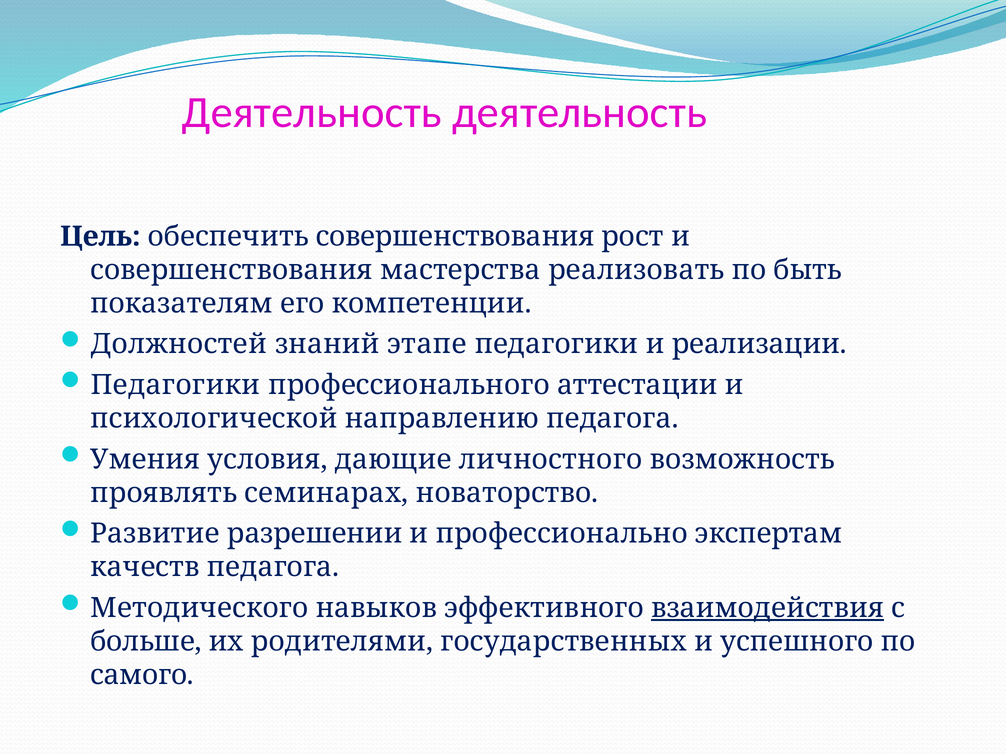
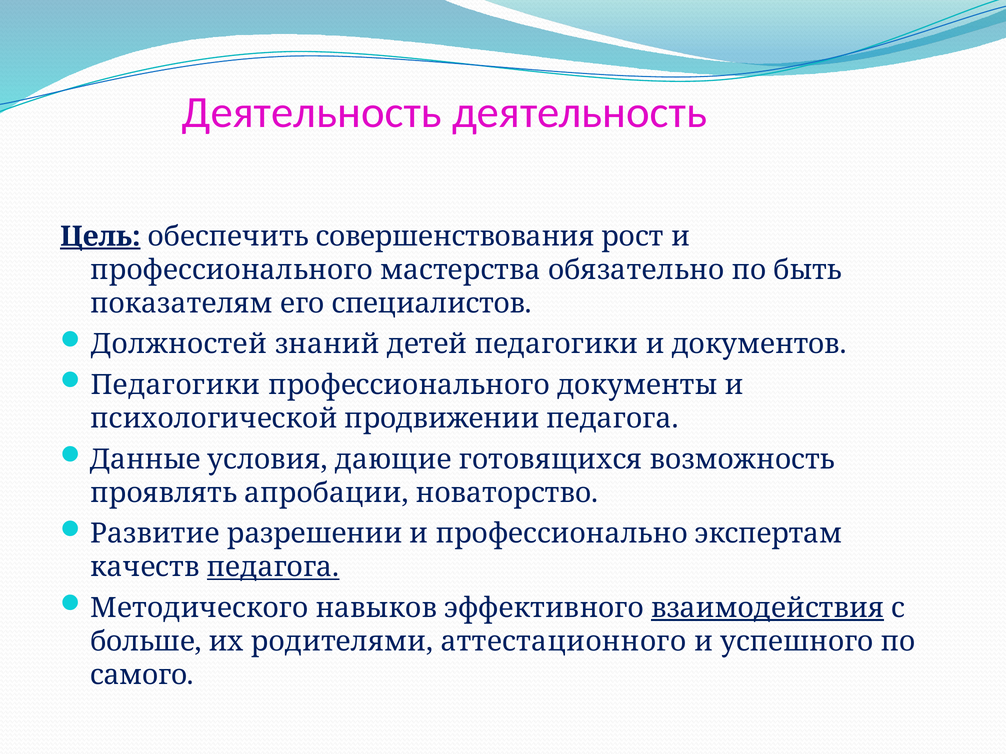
Цель underline: none -> present (100, 237)
совершенствования: совершенствования -> профессионального (232, 270)
реализовать: реализовать -> обязательно (636, 270)
компетенции: компетенции -> специалистов (432, 304)
этапе: этапе -> детей (427, 344)
реализации: реализации -> документов (759, 344)
аттестации: аттестации -> документы (637, 385)
направлению: направлению -> продвижении (442, 419)
Умения: Умения -> Данные (145, 460)
личностного: личностного -> готовящихся (551, 460)
семинарах: семинарах -> апробации (327, 493)
педагога underline: none -> present (273, 568)
государственных: государственных -> аттестационного (563, 642)
